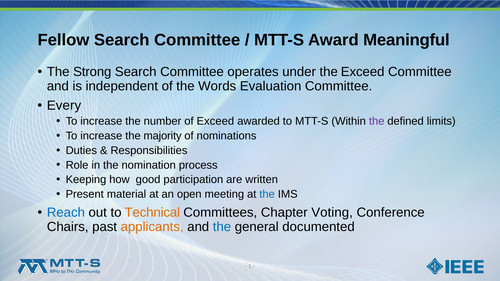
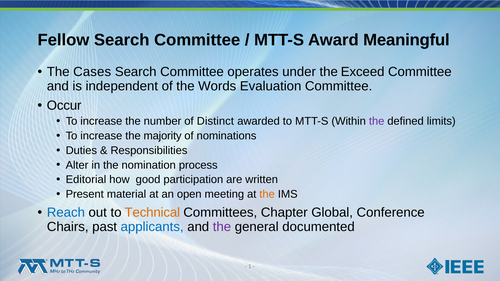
Strong: Strong -> Cases (92, 72)
Every: Every -> Occur (64, 106)
of Exceed: Exceed -> Distinct (215, 121)
Role: Role -> Alter (77, 165)
Keeping: Keeping -> Editorial (86, 180)
the colour: blue -> orange (267, 194)
Voting: Voting -> Global (332, 213)
applicants colour: orange -> blue (152, 227)
the colour: blue -> purple (222, 227)
